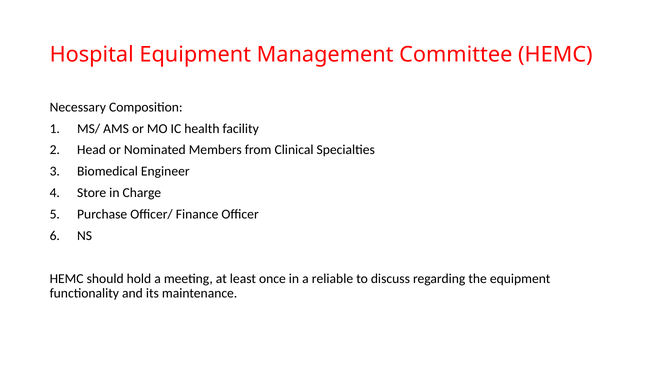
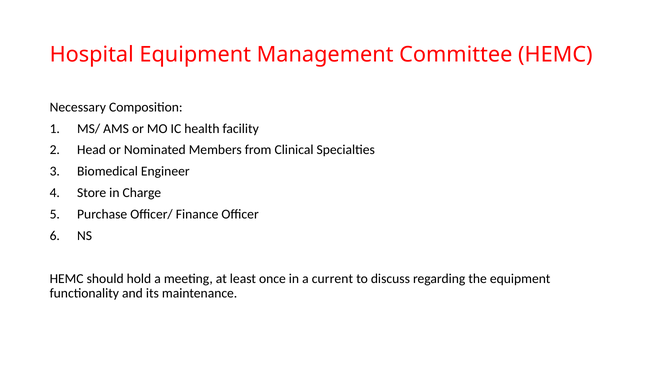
reliable: reliable -> current (332, 279)
